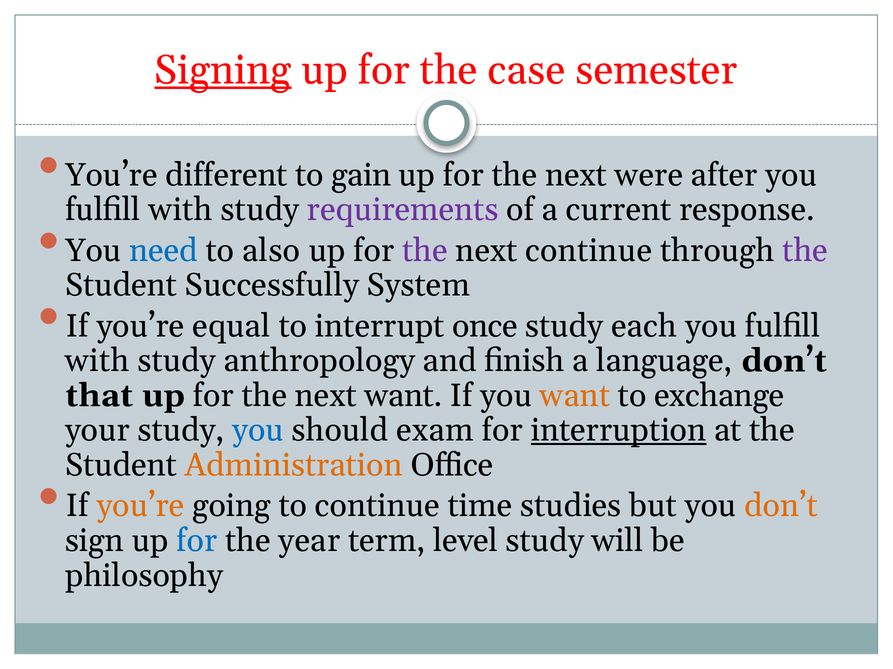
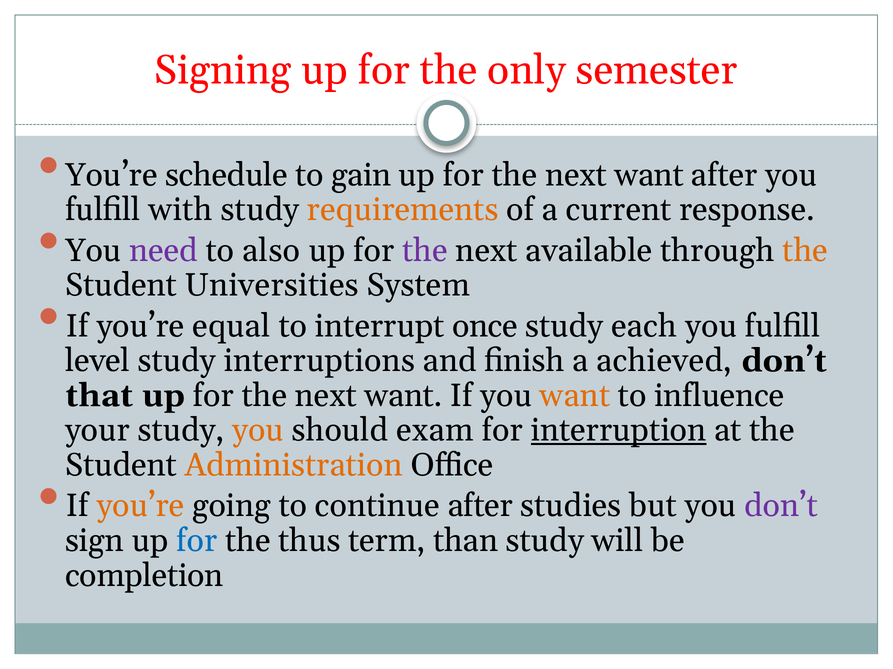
Signing underline: present -> none (223, 70)
case: case -> only (527, 70)
different: different -> schedule (227, 175)
were: were -> want (649, 175)
requirements colour: purple -> orange (403, 210)
need colour: blue -> purple (164, 251)
next continue: continue -> available (589, 251)
the colour: purple -> orange (805, 251)
Successfully: Successfully -> Universities (272, 286)
with: with -> level (98, 361)
anthropology: anthropology -> interruptions (319, 361)
language: language -> achieved (664, 361)
exchange: exchange -> influence (719, 396)
you colour: blue -> orange (258, 431)
continue time: time -> after (480, 506)
don’t colour: orange -> purple (781, 506)
year: year -> thus (310, 541)
level: level -> than (466, 541)
philosophy: philosophy -> completion (144, 576)
